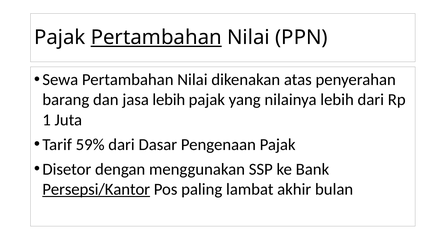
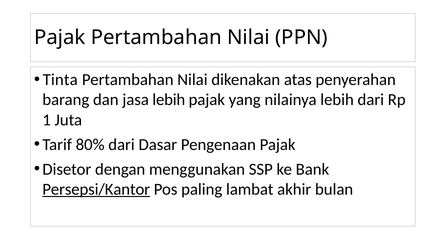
Pertambahan underline: present -> none (156, 37)
Sewa: Sewa -> Tinta (60, 80)
59%: 59% -> 80% (90, 145)
